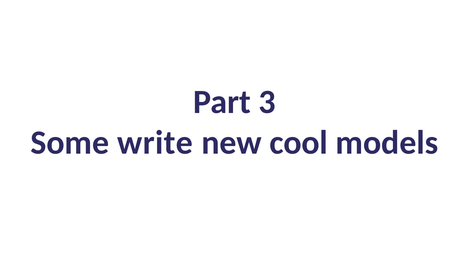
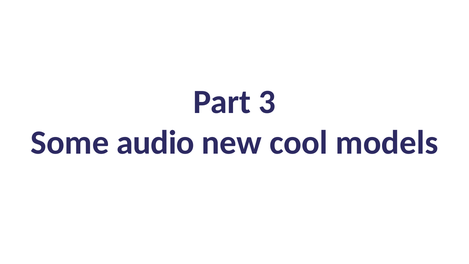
write: write -> audio (155, 143)
